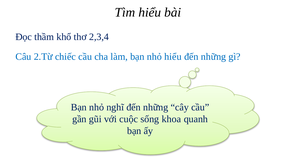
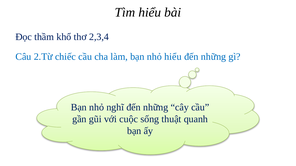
khoa: khoa -> thuật (171, 119)
